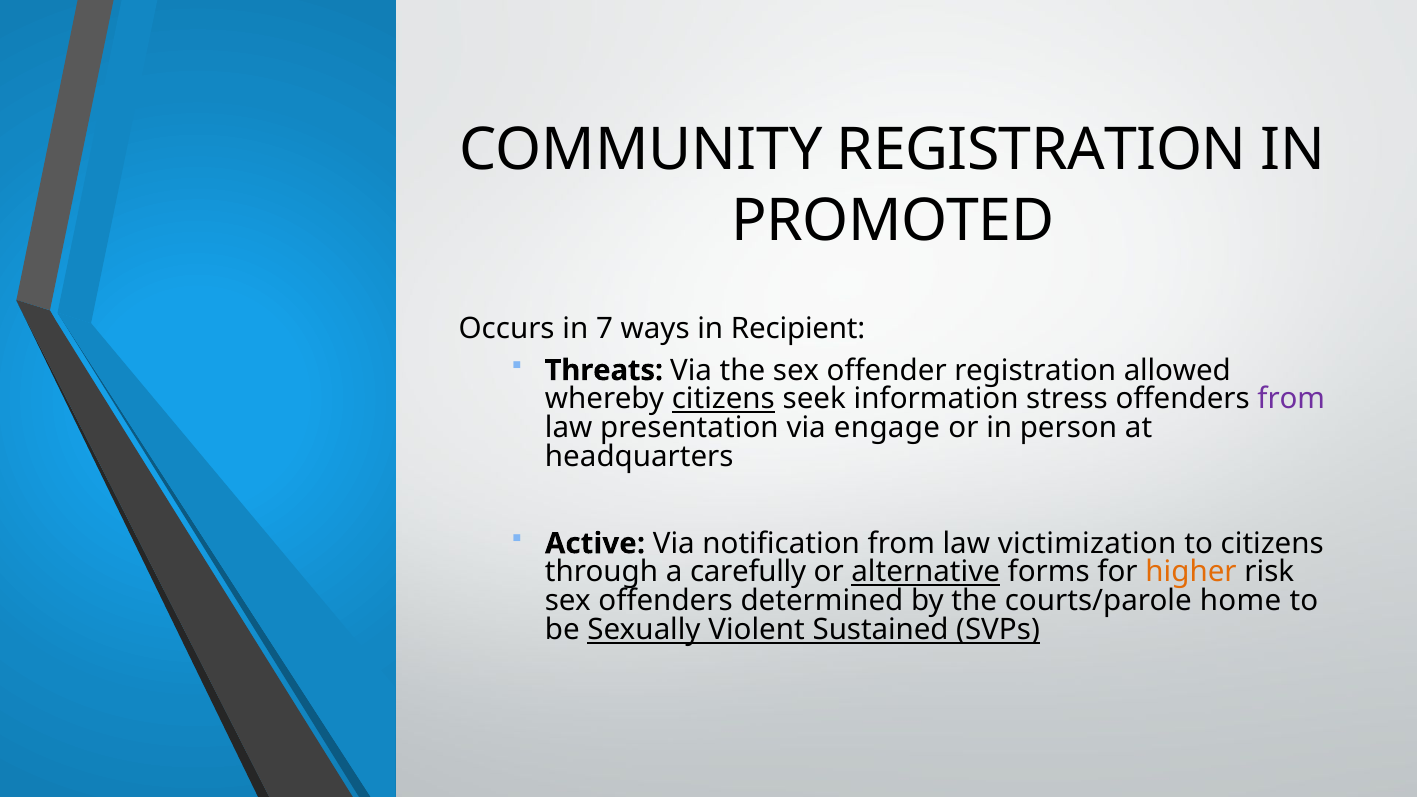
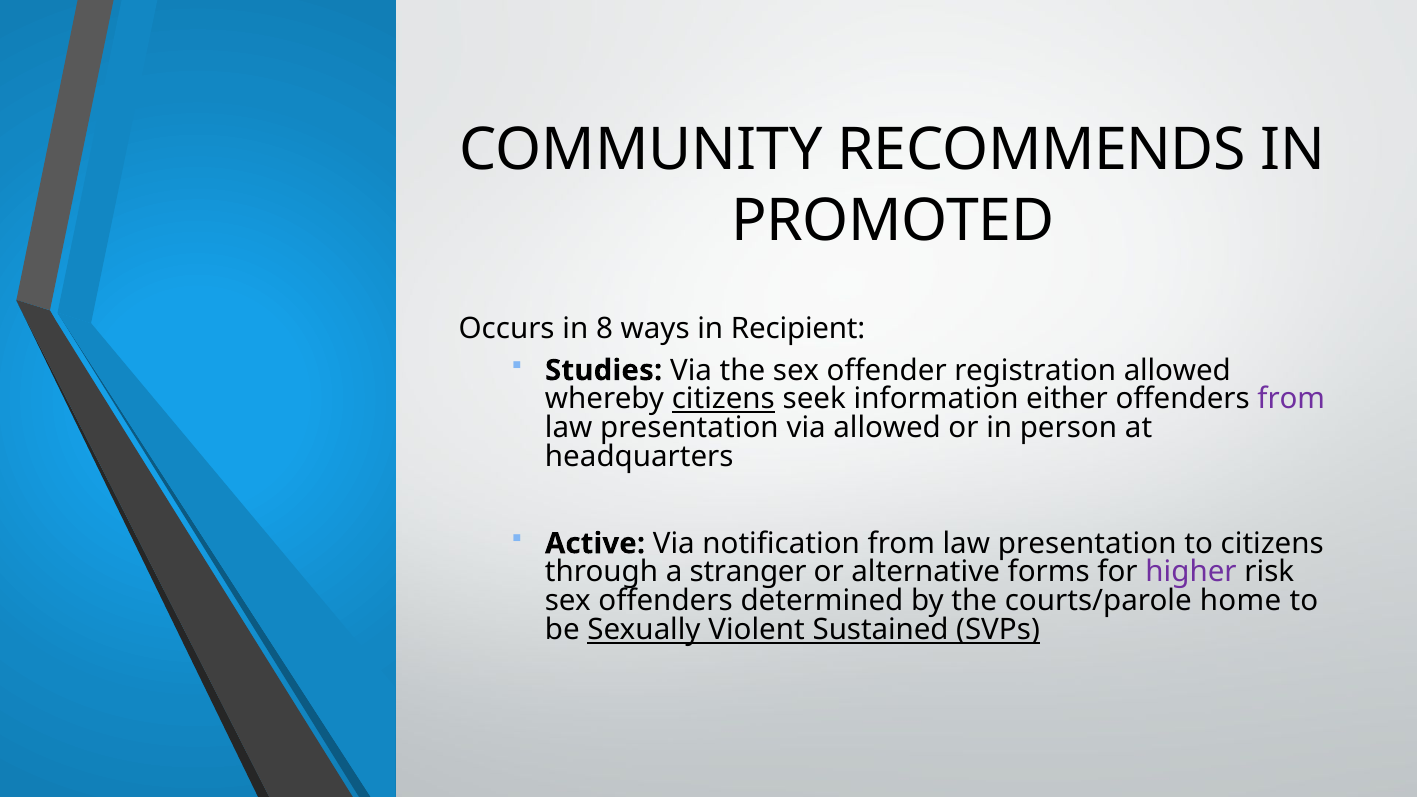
REGISTRATION: REGISTRATION -> RECOMMENDS (1042, 150)
7: 7 -> 8 (605, 328)
Threats: Threats -> Studies (604, 370)
stress: stress -> either (1067, 399)
via engage: engage -> allowed (887, 428)
notification from law victimization: victimization -> presentation (1087, 544)
carefully: carefully -> stranger (748, 572)
alternative underline: present -> none (926, 572)
higher colour: orange -> purple (1191, 572)
